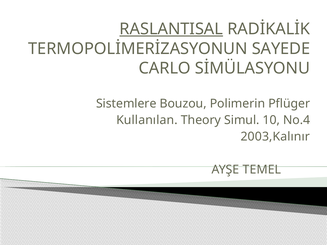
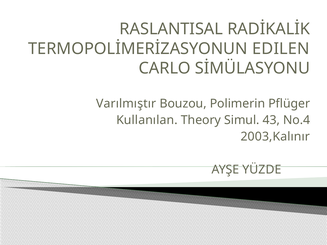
RASLANTISAL underline: present -> none (171, 29)
SAYEDE: SAYEDE -> EDILEN (281, 49)
Sistemlere: Sistemlere -> Varılmıştır (126, 104)
10: 10 -> 43 (271, 120)
TEMEL: TEMEL -> YÜZDE (262, 170)
